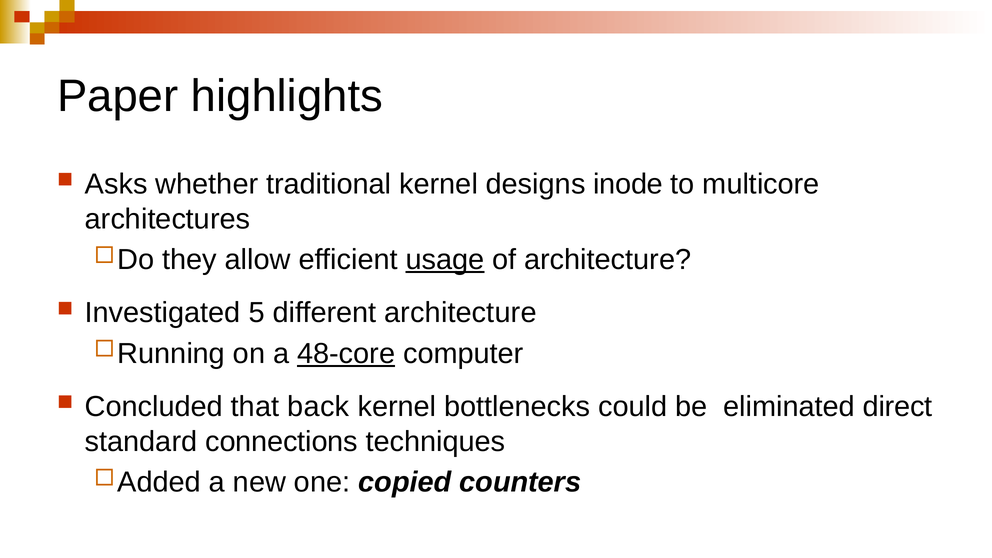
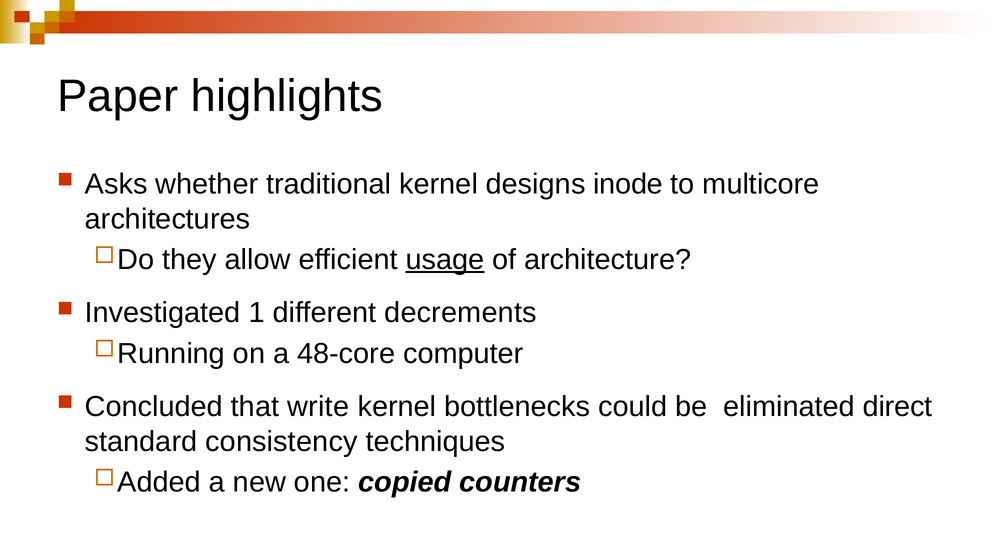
5: 5 -> 1 (257, 313)
different architecture: architecture -> decrements (460, 313)
48-core underline: present -> none (346, 353)
back: back -> write (318, 407)
connections: connections -> consistency (281, 442)
